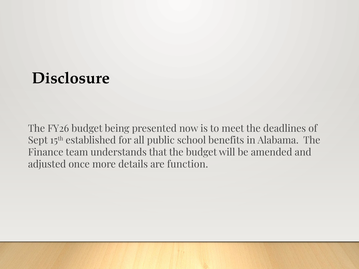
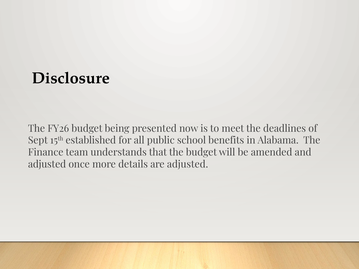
are function: function -> adjusted (188, 165)
